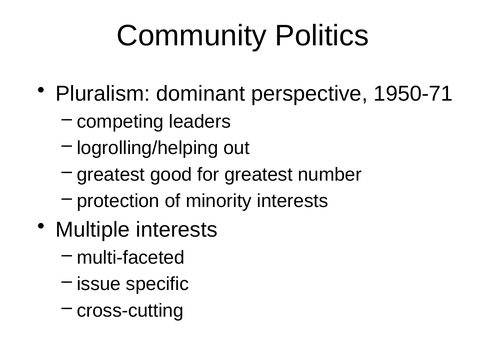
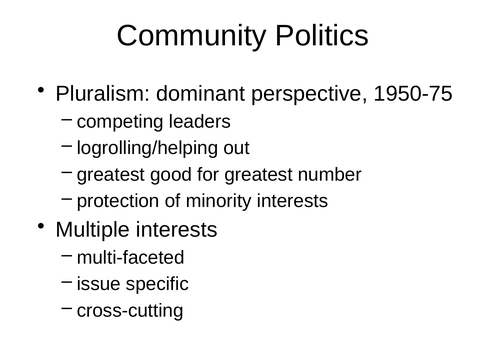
1950-71: 1950-71 -> 1950-75 (413, 94)
